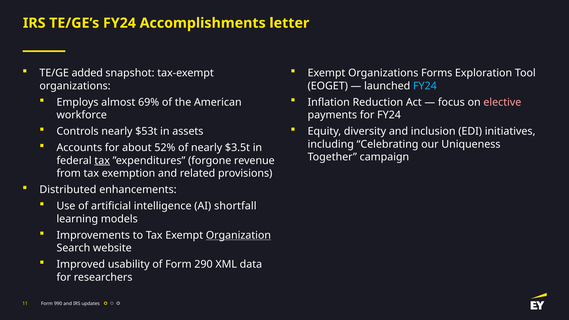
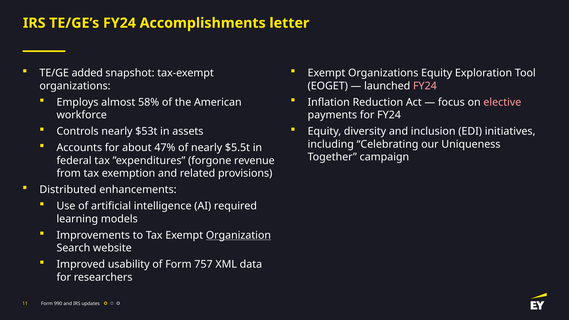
Organizations Forms: Forms -> Equity (437, 73)
FY24 colour: light blue -> pink (425, 86)
69%: 69% -> 58% (149, 102)
52%: 52% -> 47% (165, 148)
$3.5t: $3.5t -> $5.5t (237, 148)
tax underline: present -> none (102, 161)
shortfall: shortfall -> required (235, 206)
290: 290 -> 757 (203, 264)
